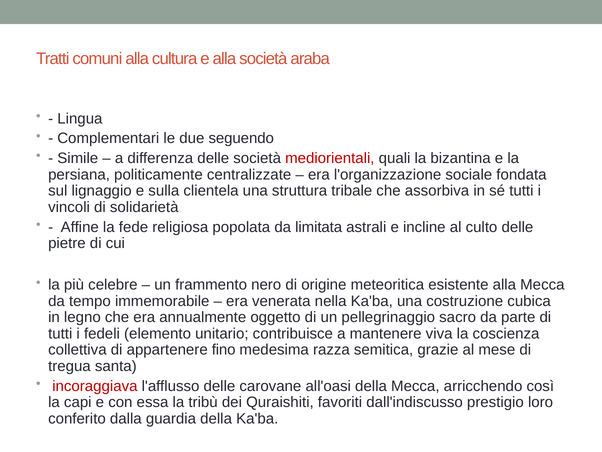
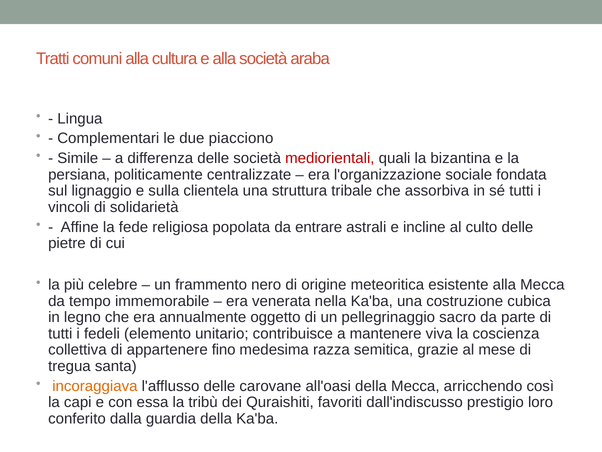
seguendo: seguendo -> piacciono (241, 138)
limitata: limitata -> entrare (319, 227)
incoraggiava colour: red -> orange (95, 386)
